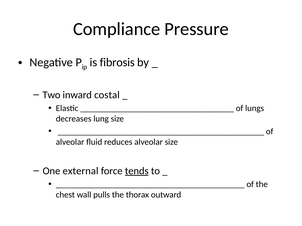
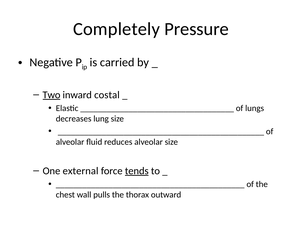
Compliance: Compliance -> Completely (117, 29)
fibrosis: fibrosis -> carried (117, 63)
Two underline: none -> present (51, 95)
